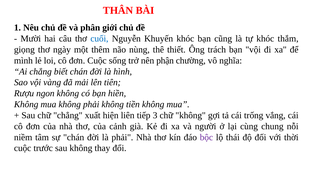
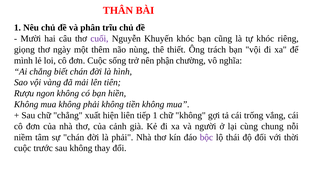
giới: giới -> trĩu (110, 28)
cuối colour: blue -> purple (99, 39)
thắm: thắm -> riêng (288, 39)
tiếp 3: 3 -> 1 (155, 115)
